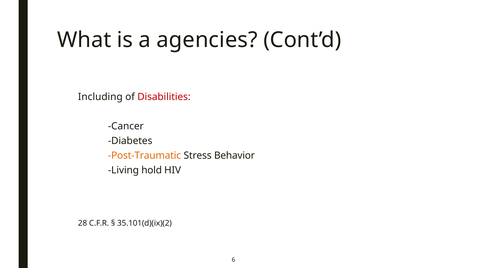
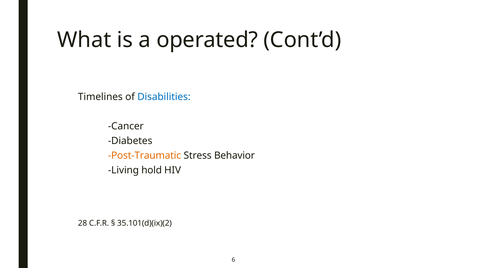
agencies: agencies -> operated (207, 40)
Including: Including -> Timelines (100, 97)
Disabilities colour: red -> blue (164, 97)
